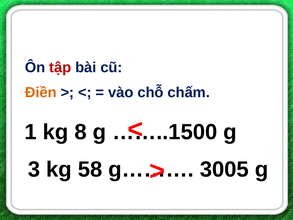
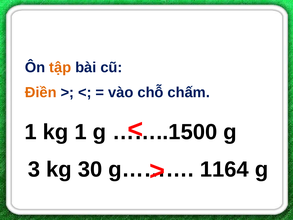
tập colour: red -> orange (60, 67)
kg 8: 8 -> 1 (81, 132)
58: 58 -> 30 (90, 169)
3005: 3005 -> 1164 (224, 169)
